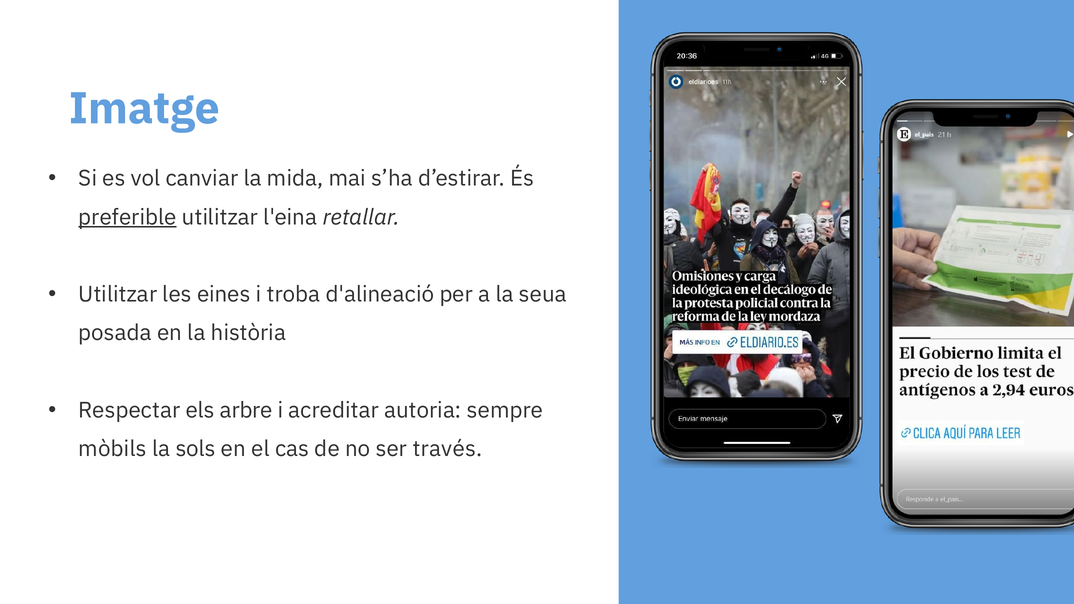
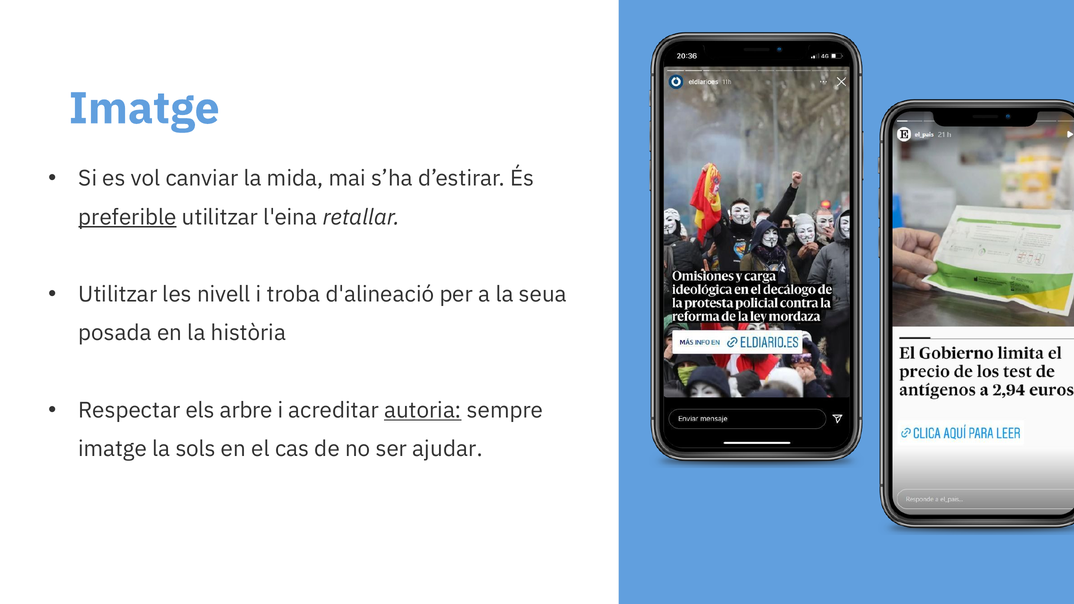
eines: eines -> nivell (224, 295)
autoria underline: none -> present (423, 410)
mòbils: mòbils -> imatge (113, 449)
través: través -> ajudar (448, 449)
